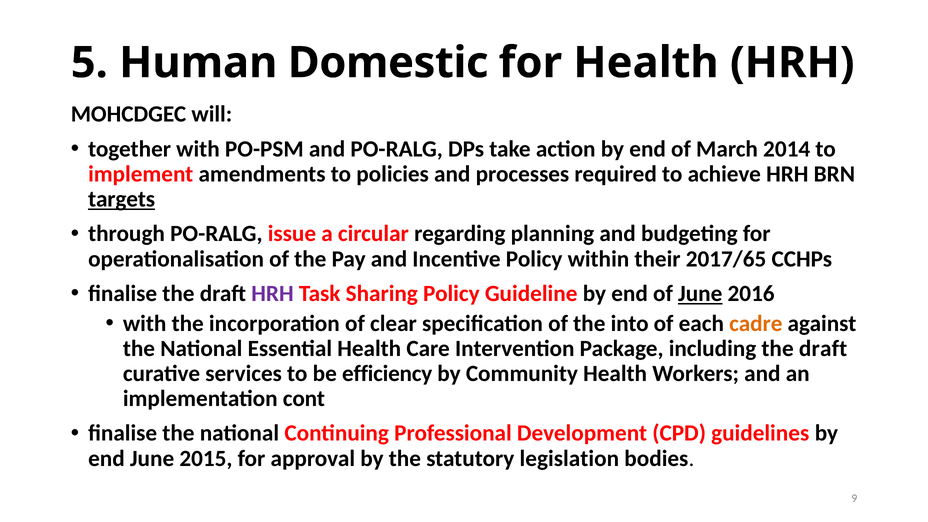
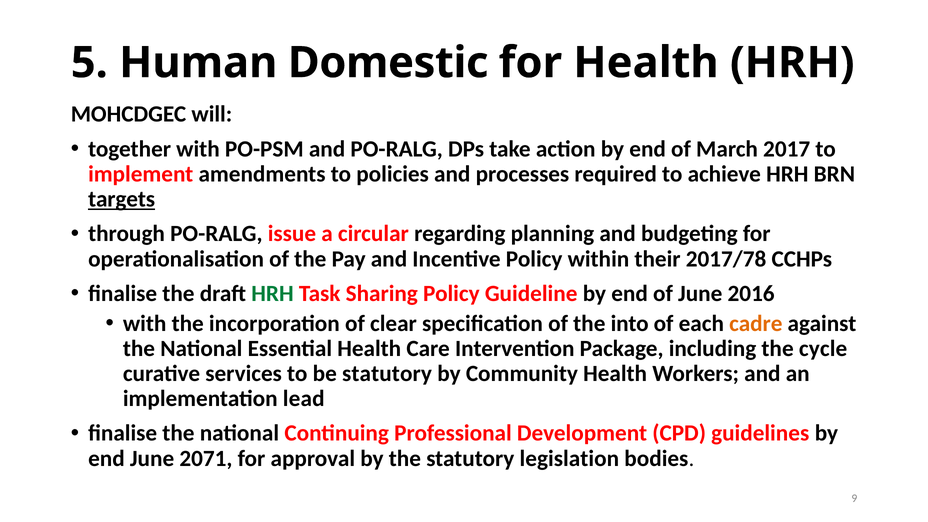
2014: 2014 -> 2017 (787, 149)
2017/65: 2017/65 -> 2017/78 (726, 259)
HRH colour: purple -> green (272, 294)
June underline: present -> none (700, 294)
including the draft: draft -> cycle (823, 349)
be efficiency: efficiency -> statutory (387, 374)
cont: cont -> lead (304, 399)
2015: 2015 -> 2071 (206, 458)
